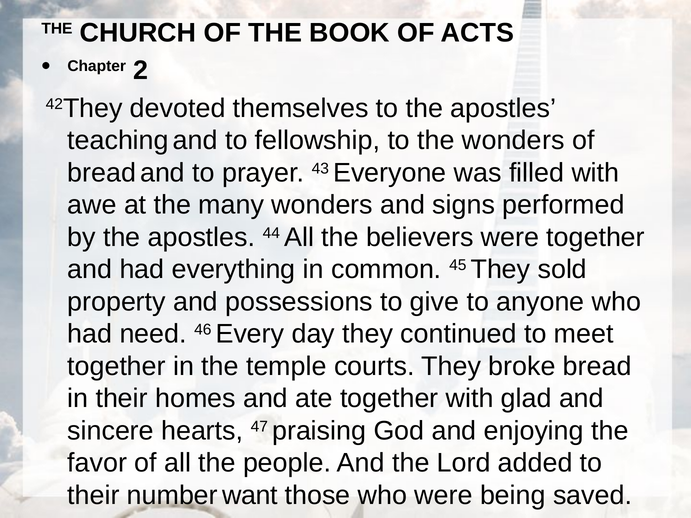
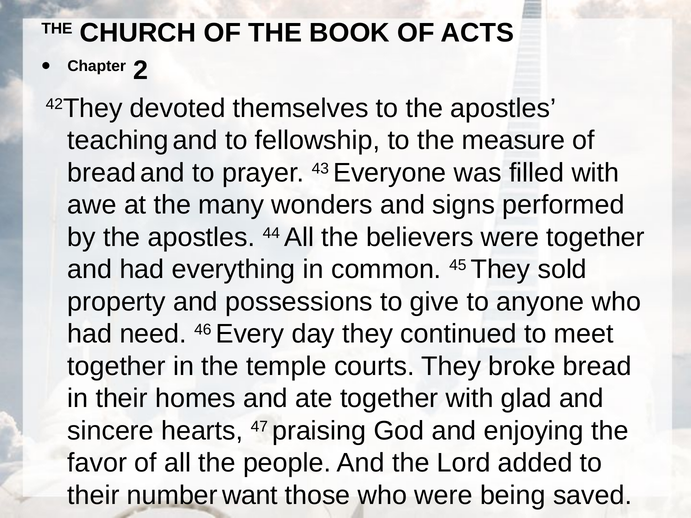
the wonders: wonders -> measure (514, 141)
